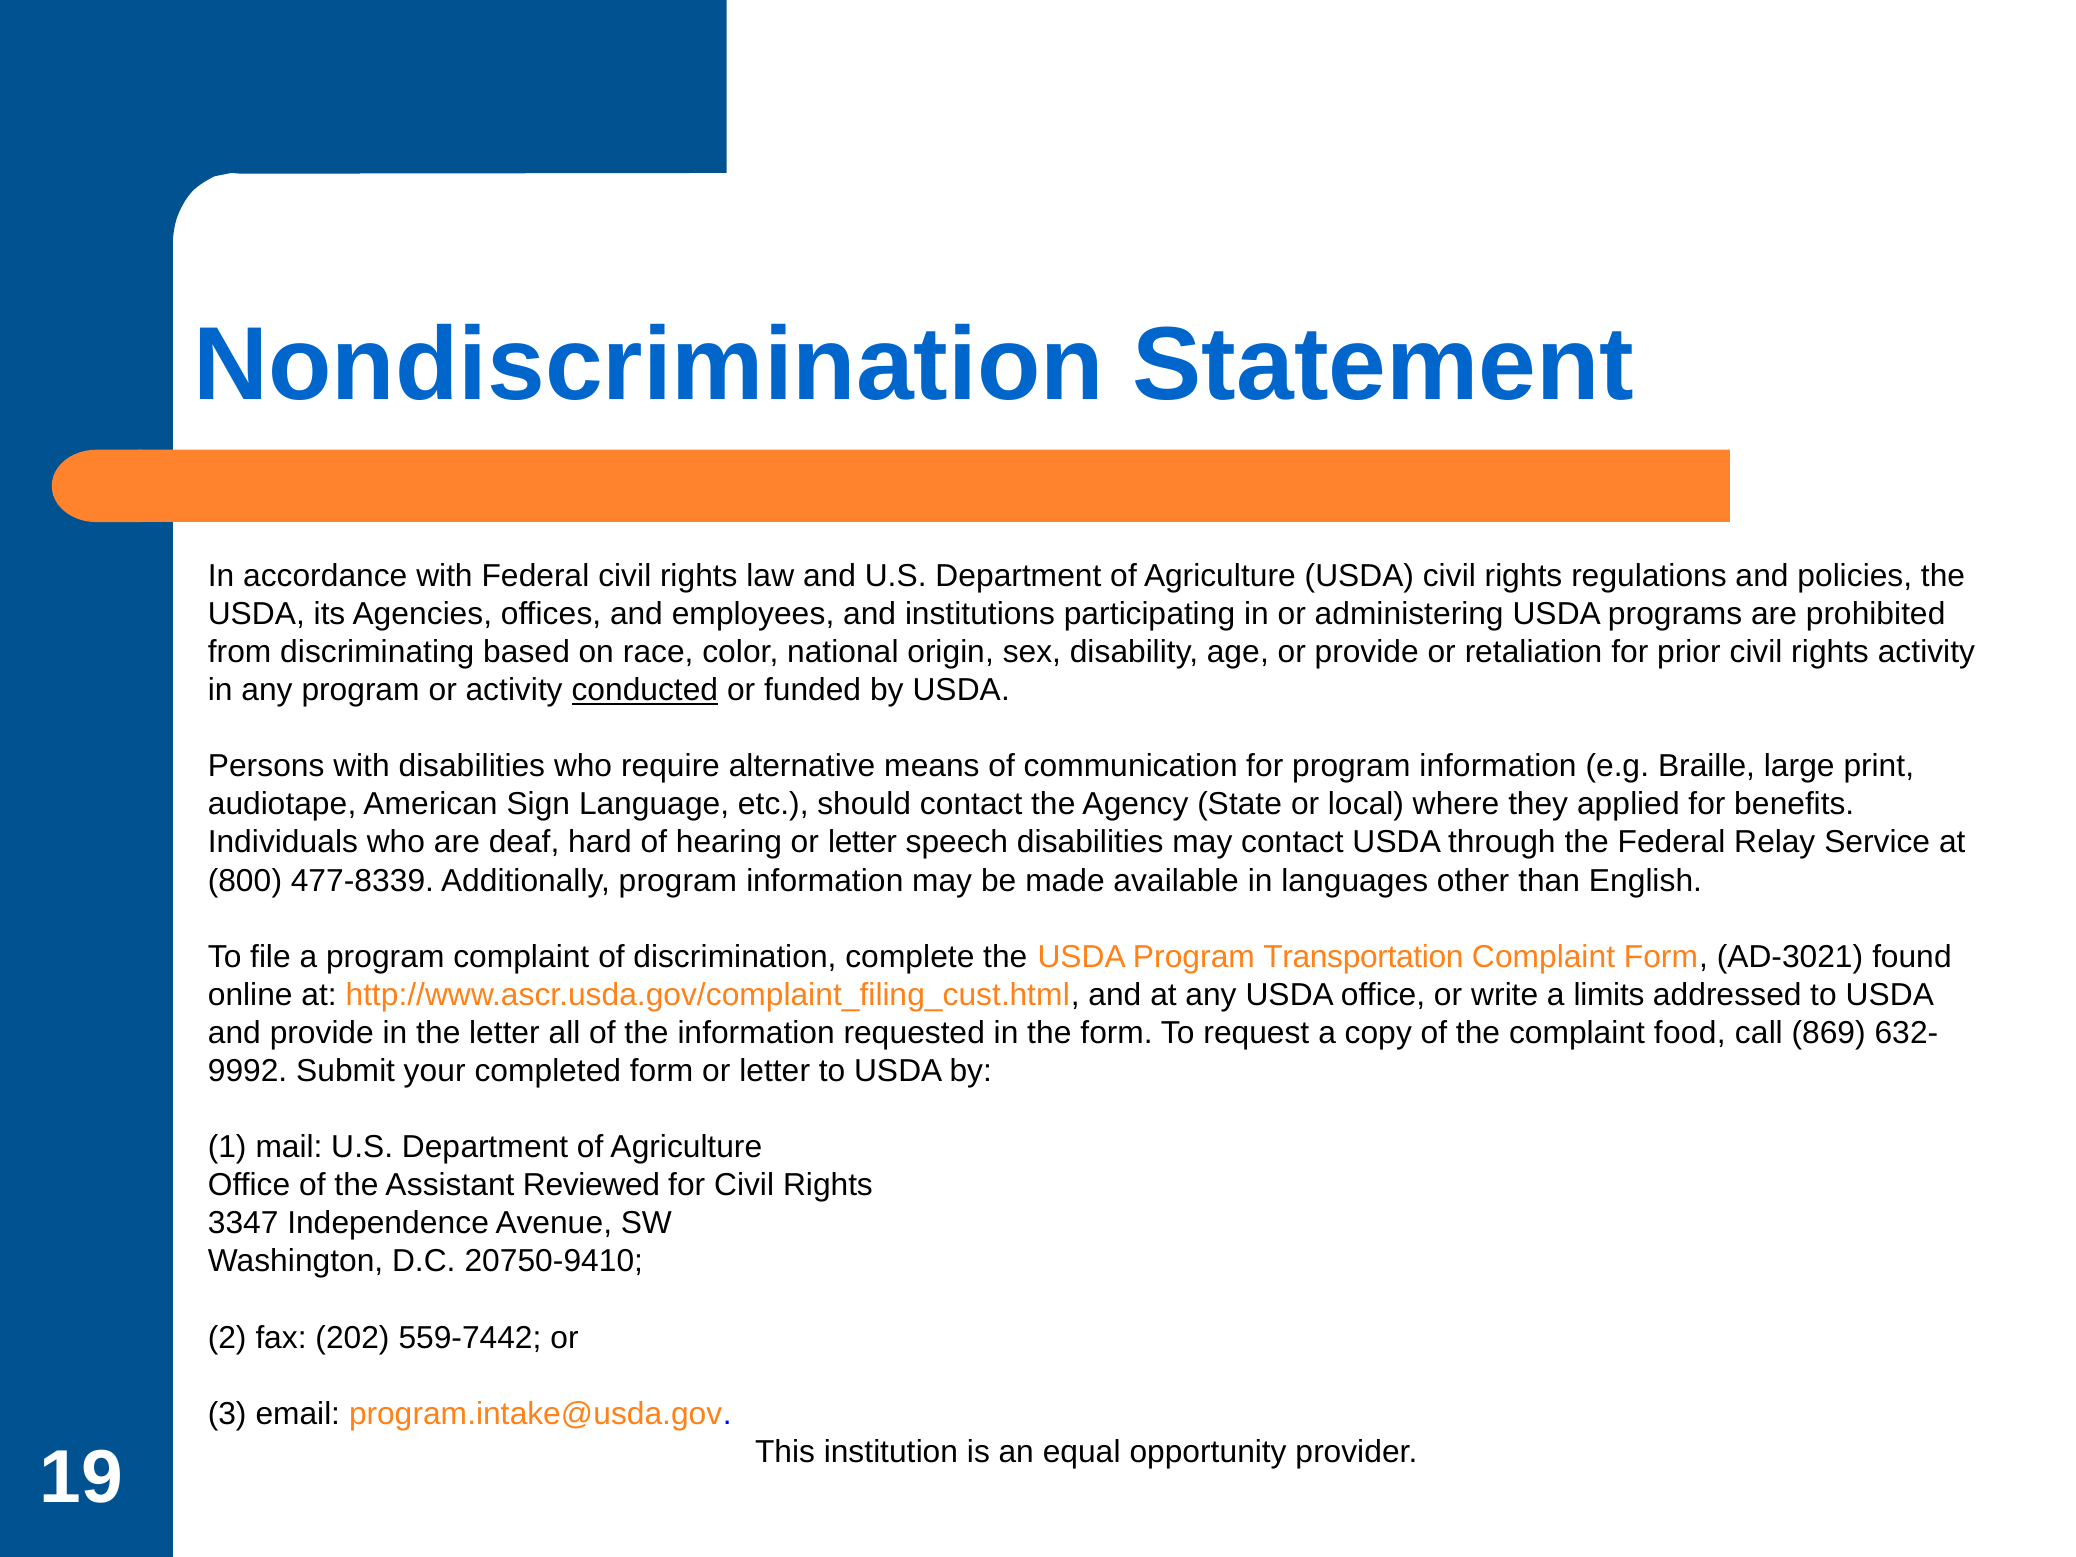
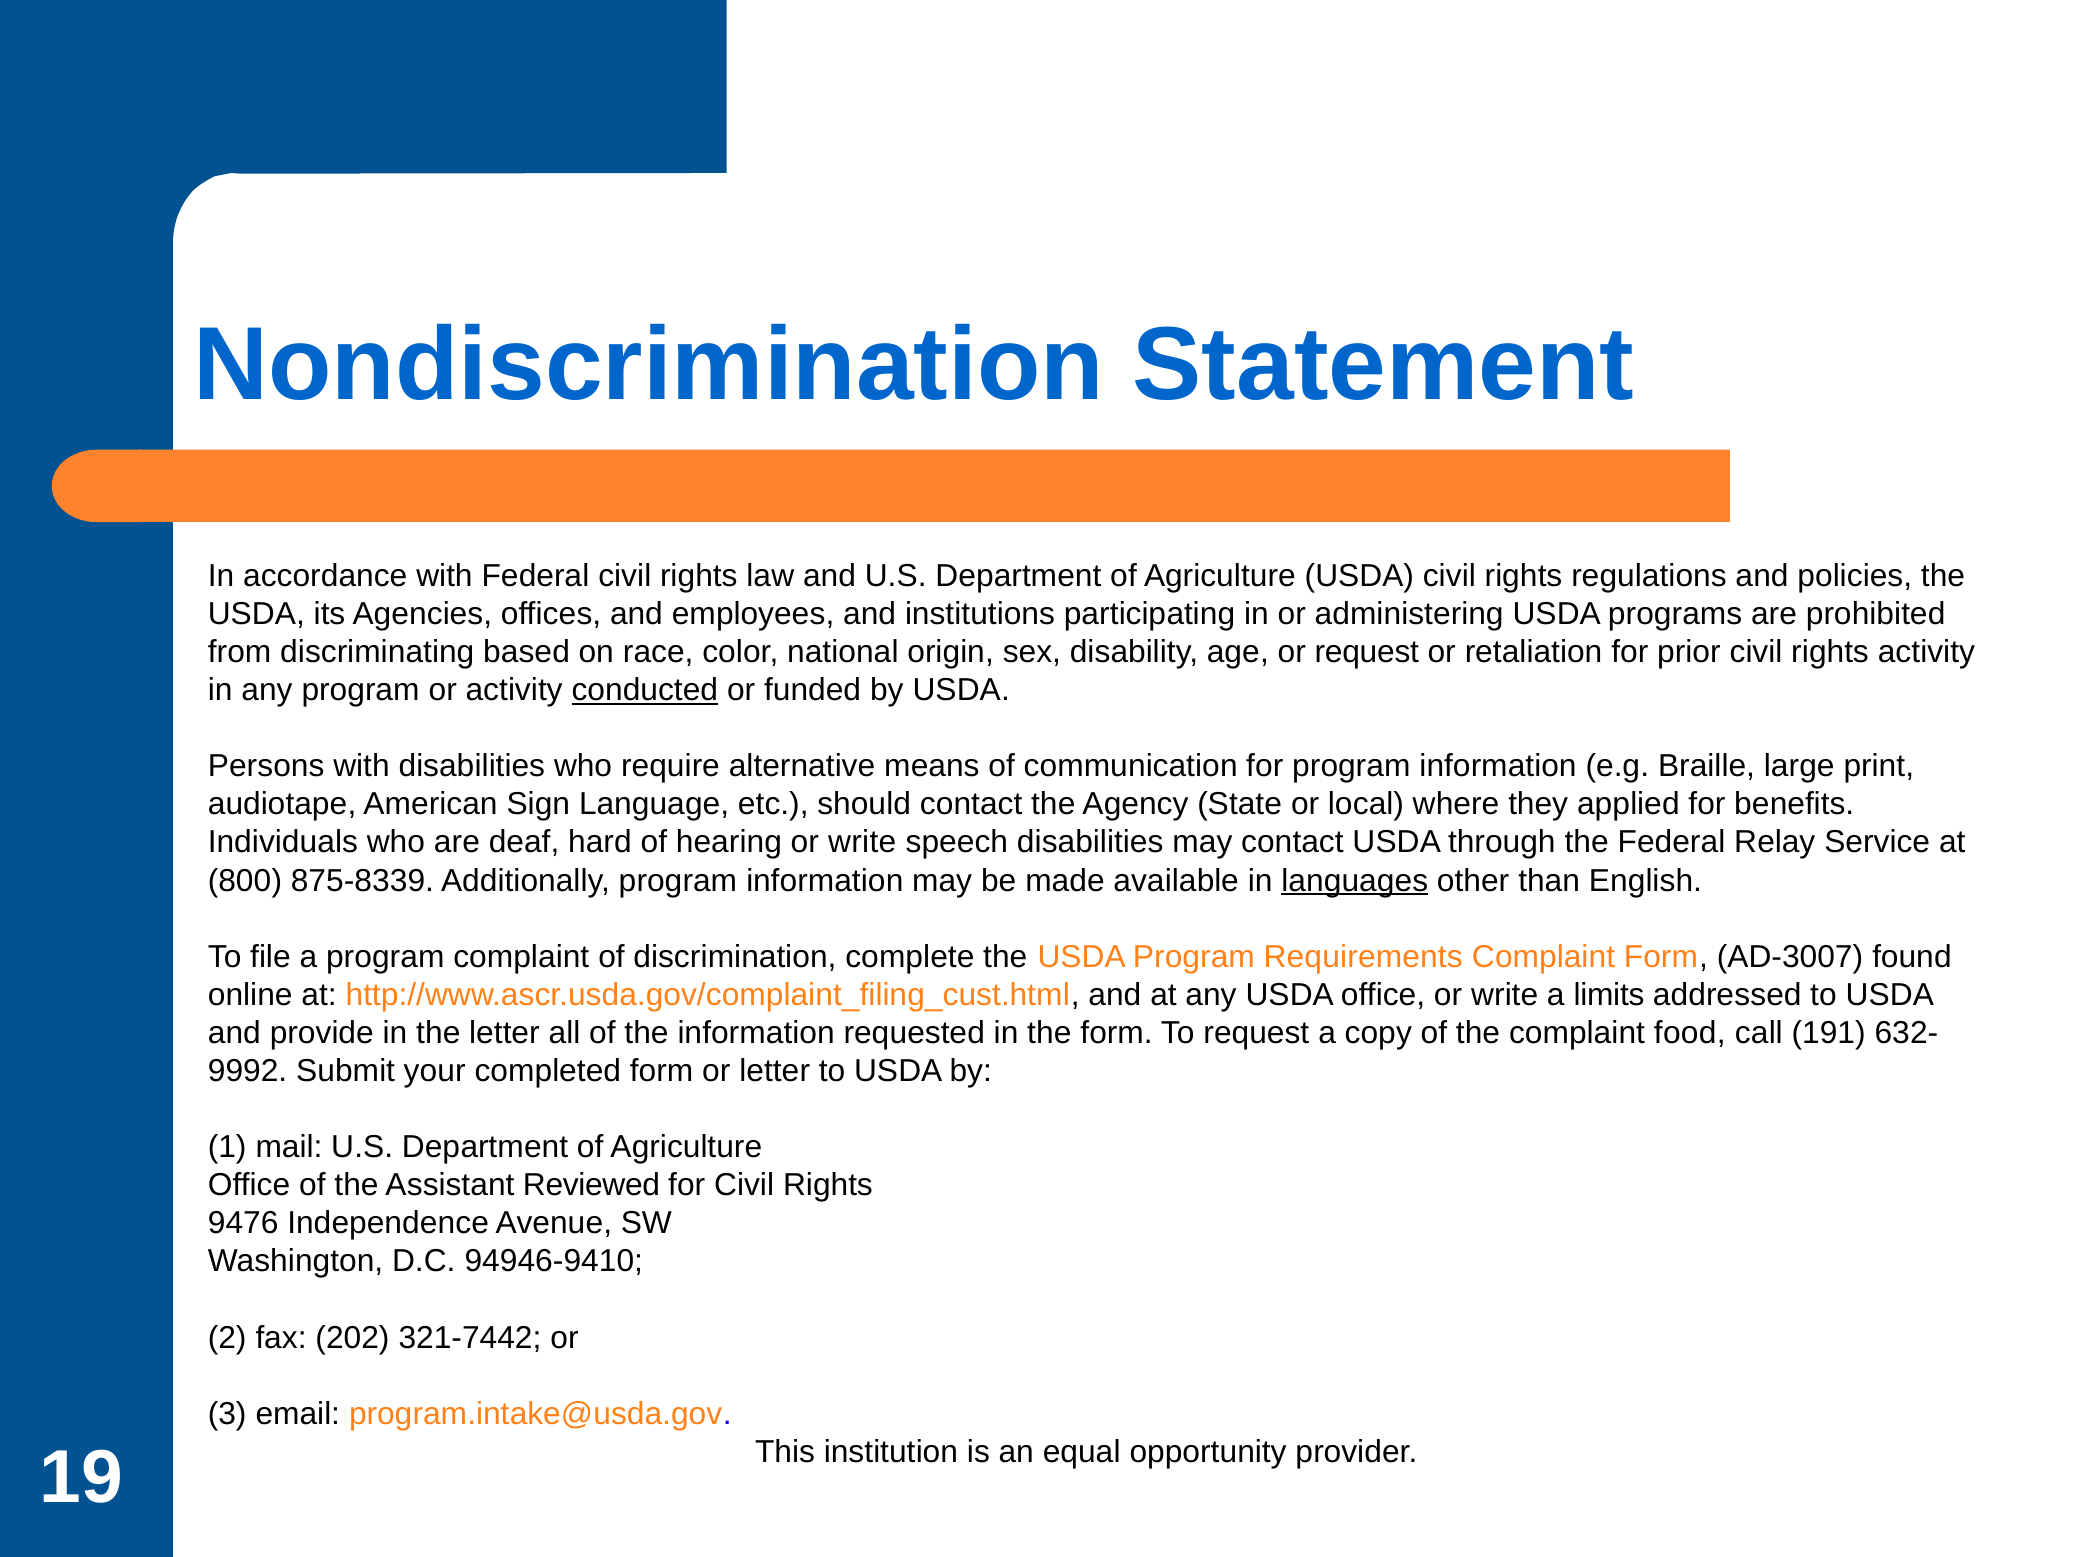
or provide: provide -> request (1367, 652)
hearing or letter: letter -> write (862, 842)
477-8339: 477-8339 -> 875-8339 (362, 881)
languages underline: none -> present (1355, 881)
Transportation: Transportation -> Requirements (1363, 957)
AD-3021: AD-3021 -> AD-3007 (1790, 957)
869: 869 -> 191 (1829, 1033)
3347: 3347 -> 9476 (243, 1223)
20750-9410: 20750-9410 -> 94946-9410 (554, 1261)
559-7442: 559-7442 -> 321-7442 (470, 1338)
